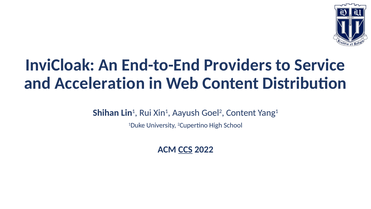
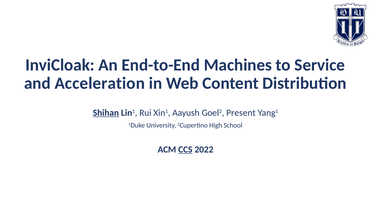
Providers: Providers -> Machines (238, 65)
Shihan underline: none -> present (106, 113)
Goel2 Content: Content -> Present (241, 113)
